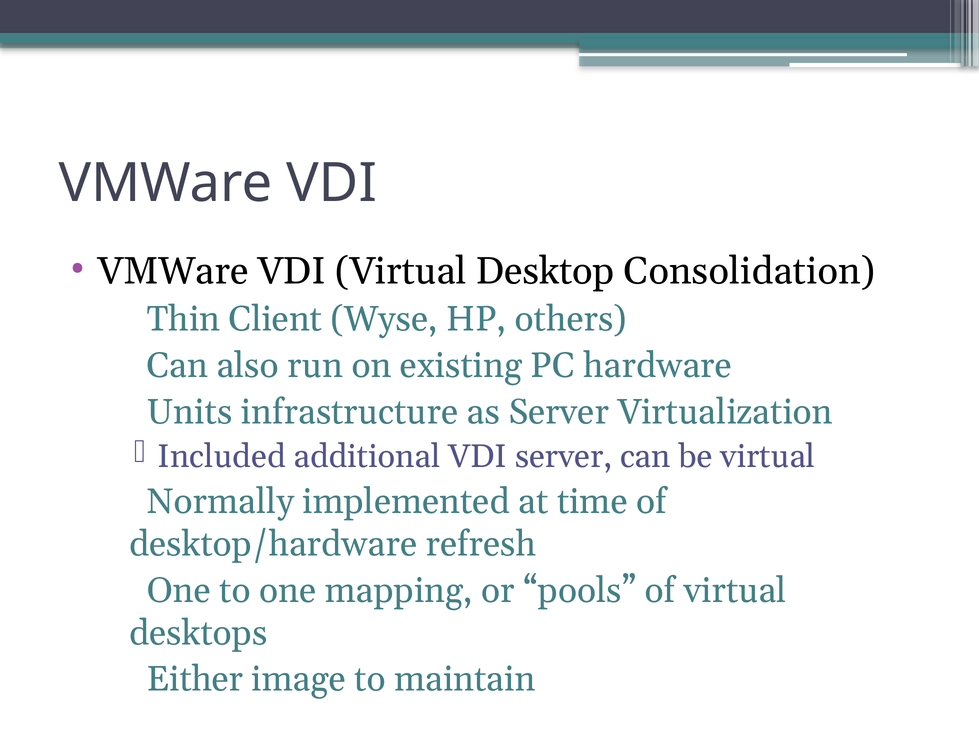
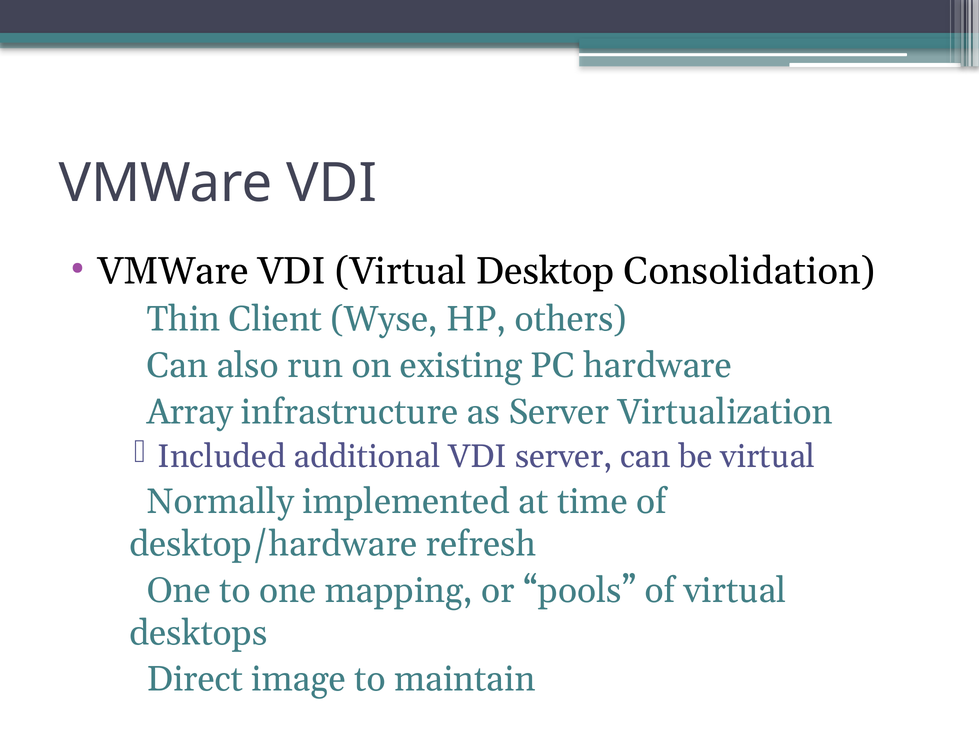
Units: Units -> Array (190, 412)
Either: Either -> Direct (195, 680)
